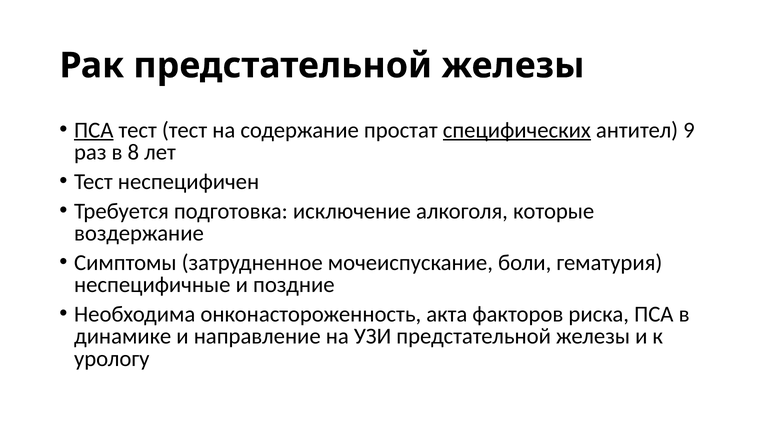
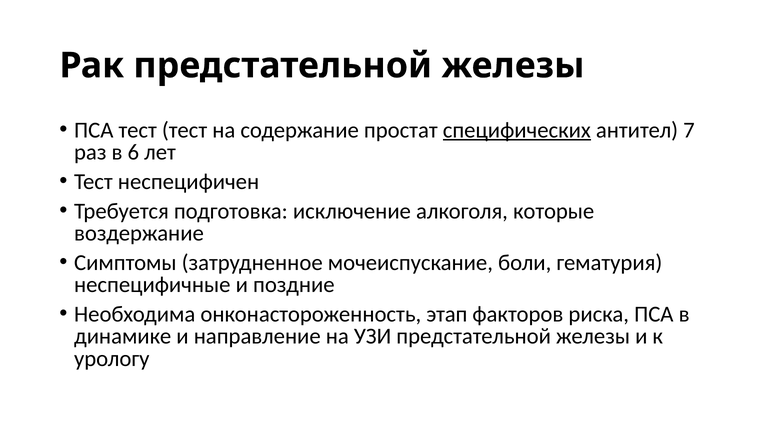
ПСА underline: present -> none (94, 130)
9: 9 -> 7 (689, 130)
8: 8 -> 6 (133, 152)
акта: акта -> этап (447, 314)
